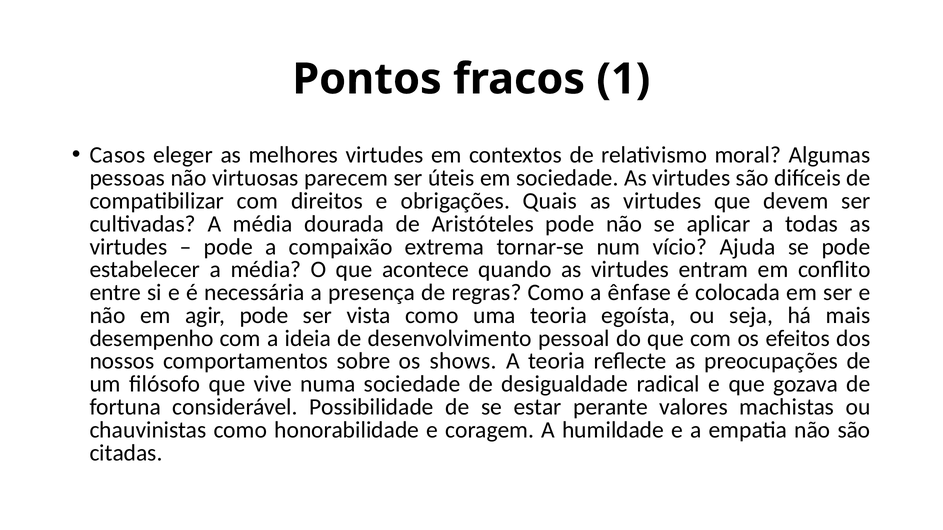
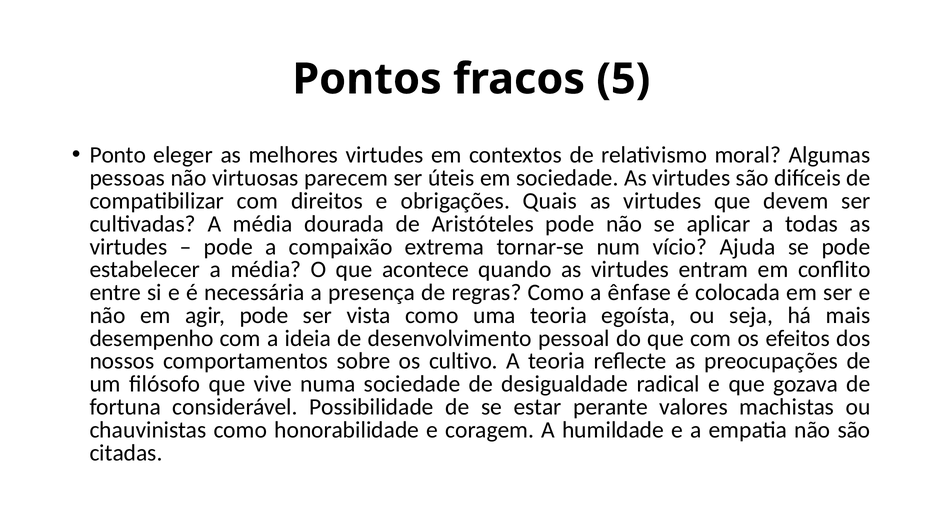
1: 1 -> 5 (623, 79)
Casos: Casos -> Ponto (118, 155)
shows: shows -> cultivo (463, 362)
